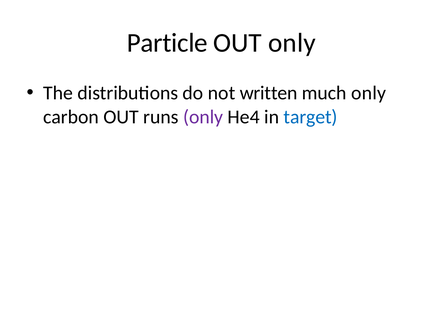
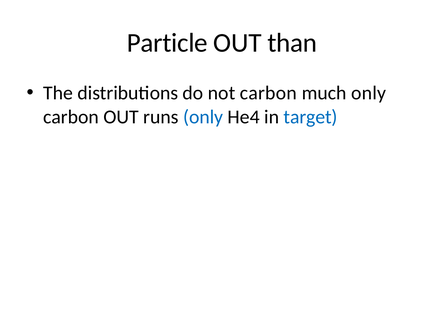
OUT only: only -> than (292, 43)
not written: written -> carbon (268, 93)
only colour: purple -> blue (203, 117)
